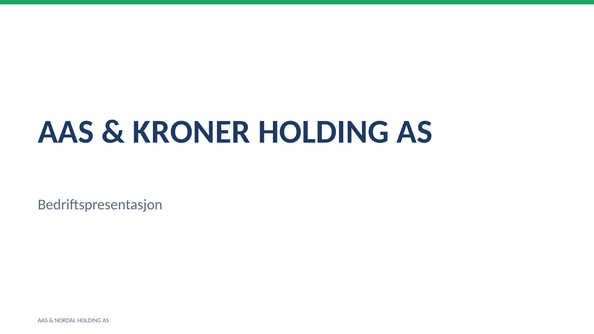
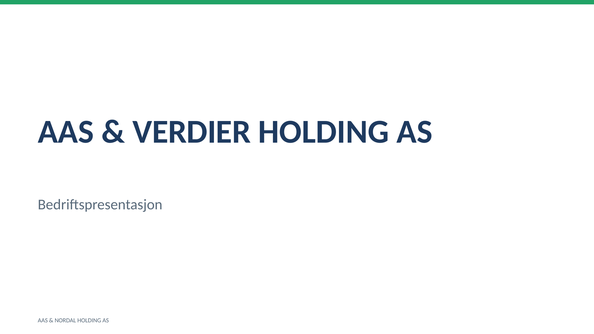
KRONER: KRONER -> VERDIER (192, 132)
